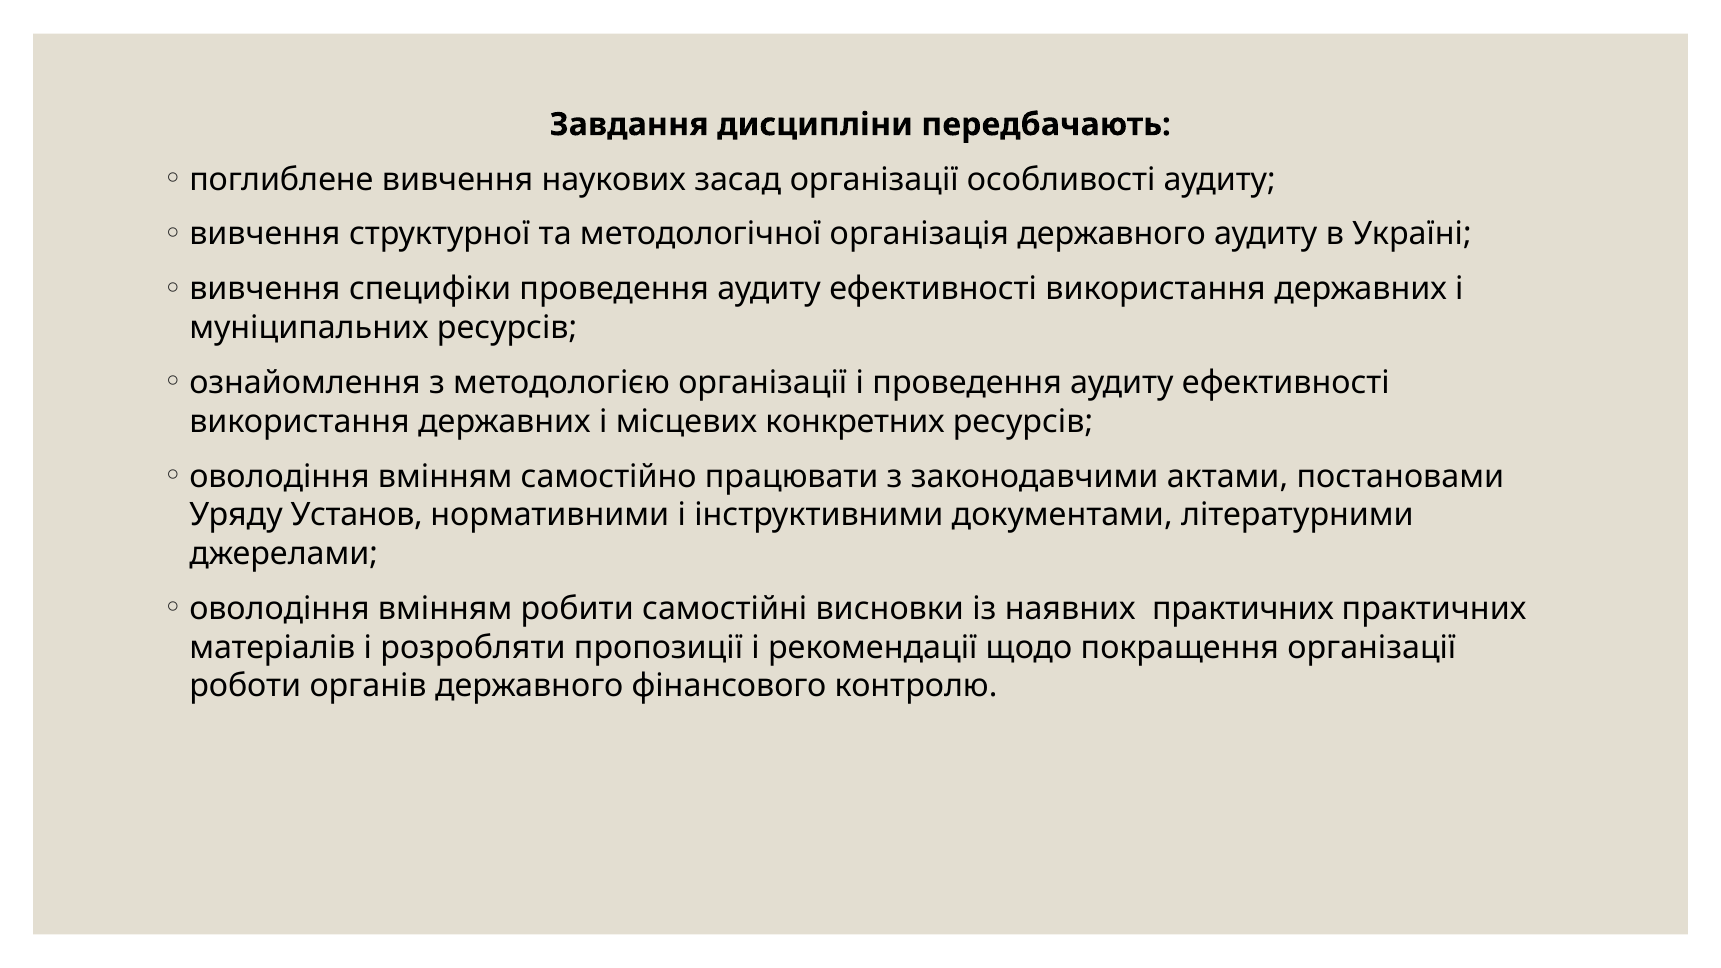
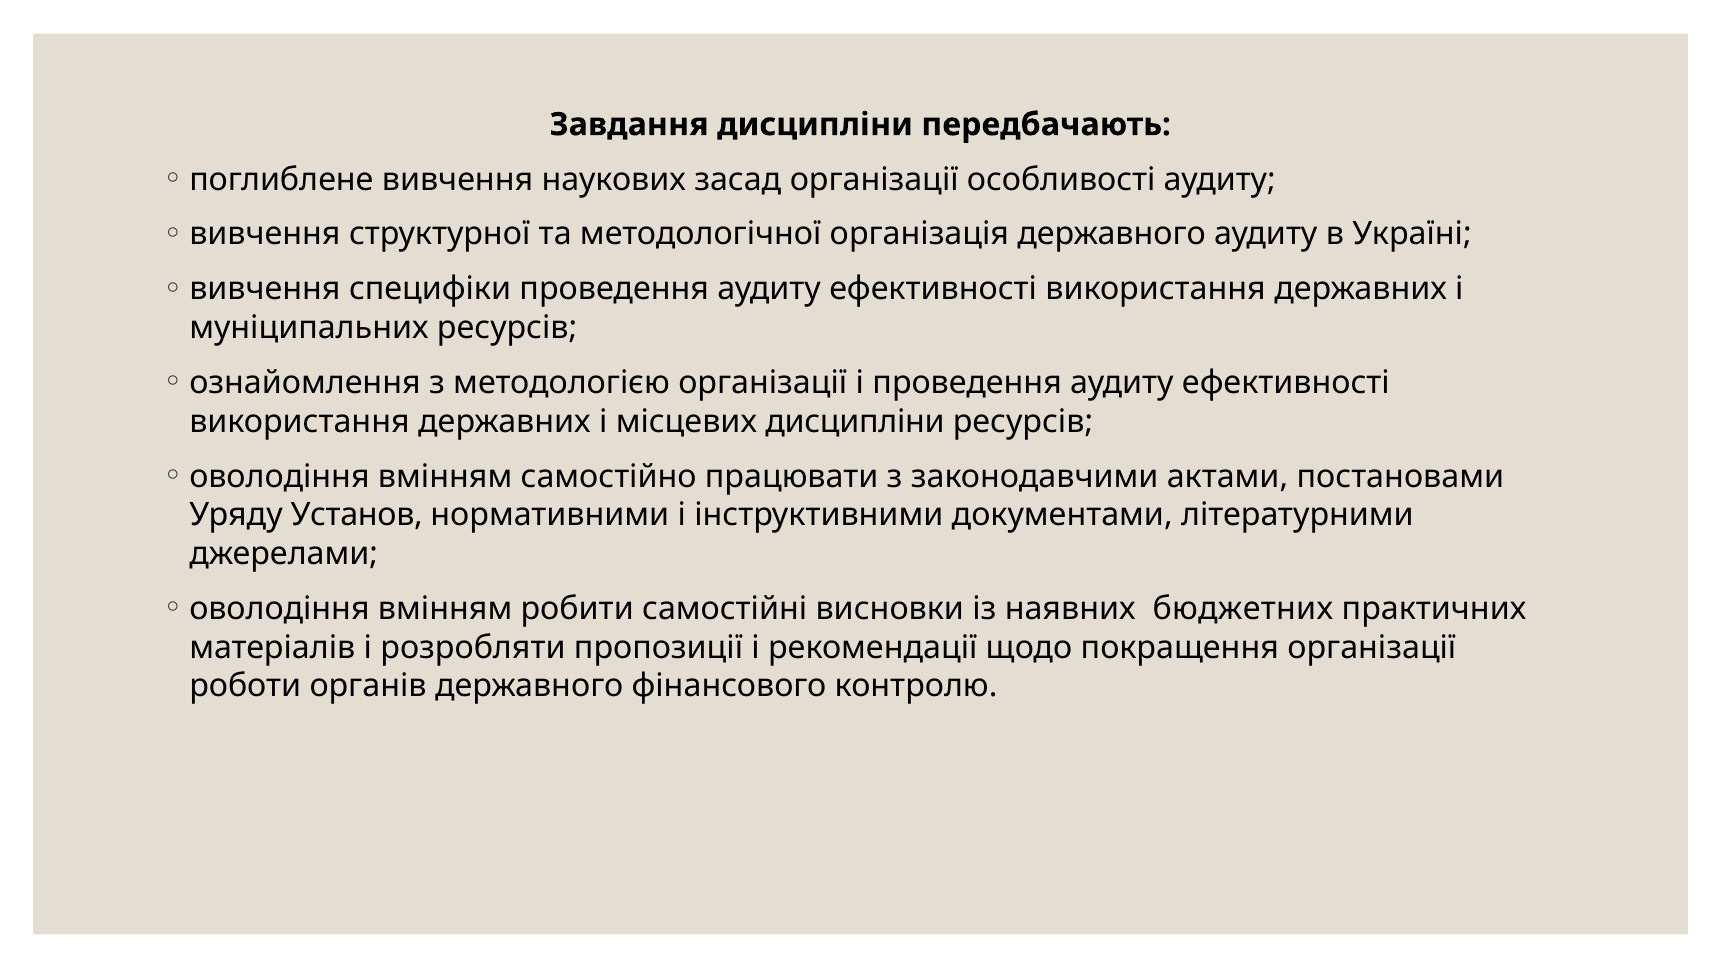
місцевих конкретних: конкретних -> дисципліни (855, 422)
наявних практичних: практичних -> бюджетних (1243, 609)
